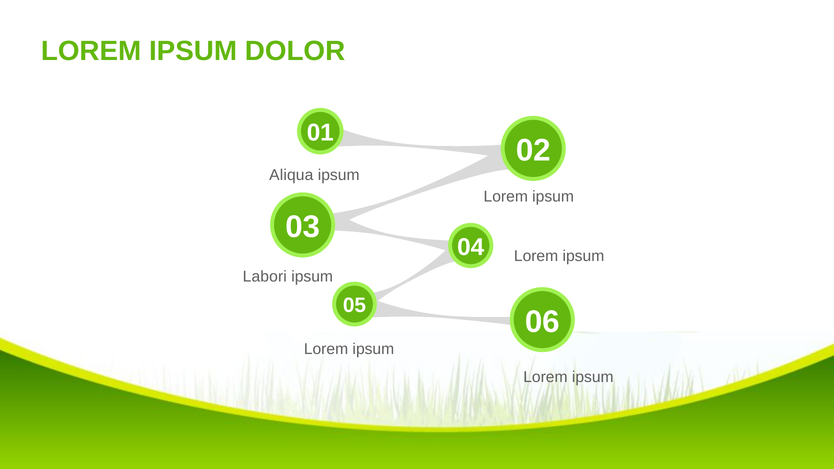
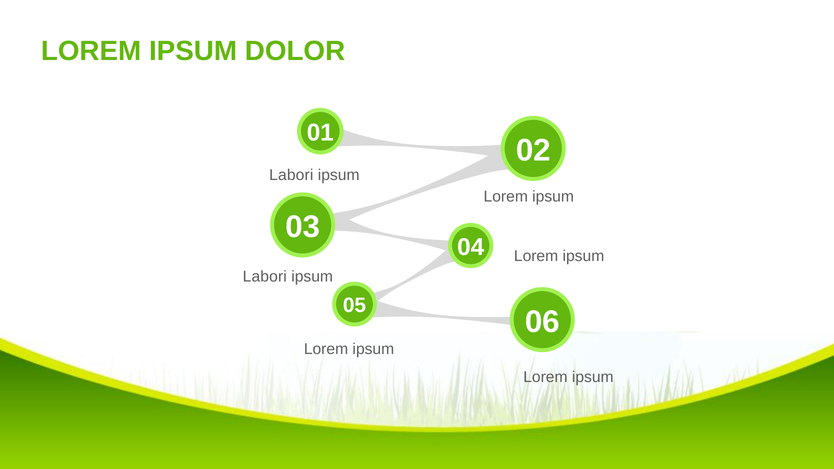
Aliqua: Aliqua -> Labori (291, 175)
